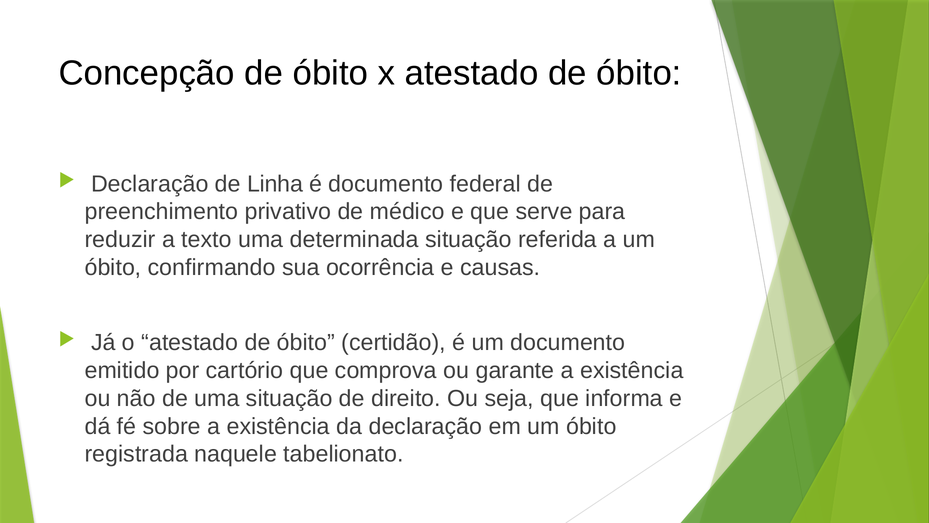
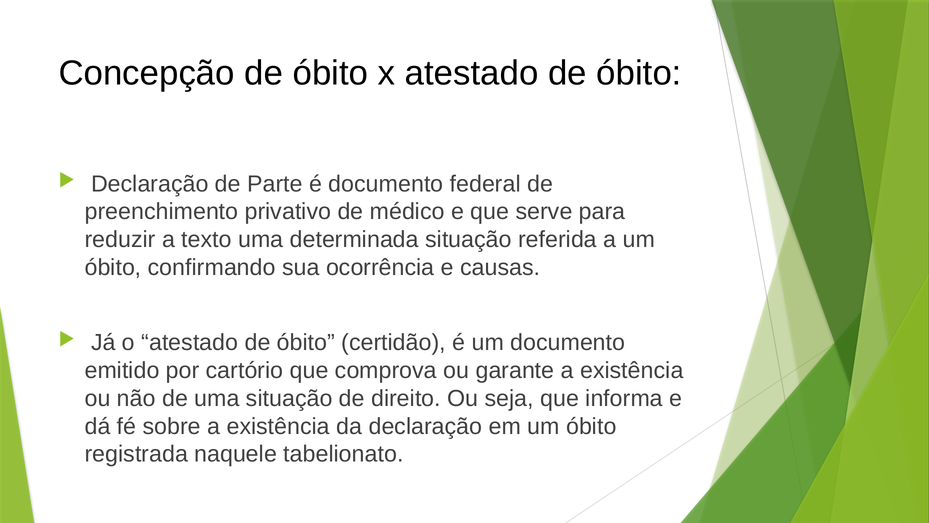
Linha: Linha -> Parte (275, 184)
